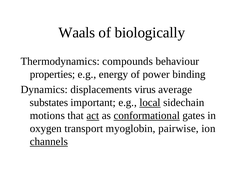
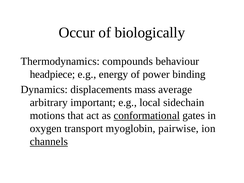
Waals: Waals -> Occur (77, 33)
properties: properties -> headpiece (53, 74)
virus: virus -> mass (145, 90)
substates: substates -> arbitrary (49, 103)
local underline: present -> none (150, 103)
act underline: present -> none (93, 116)
